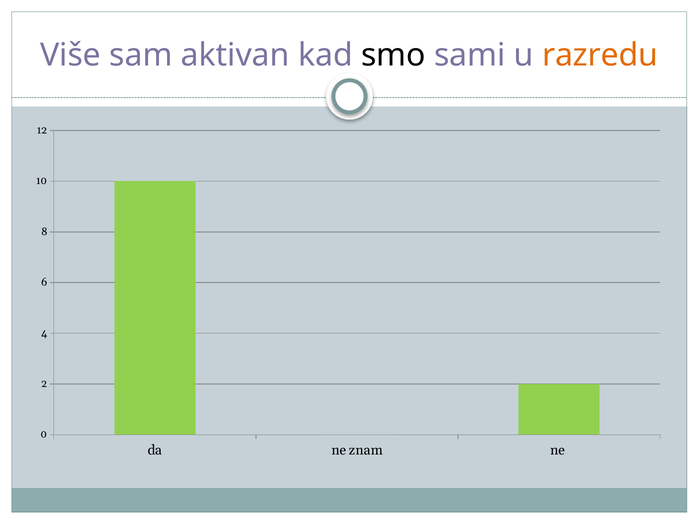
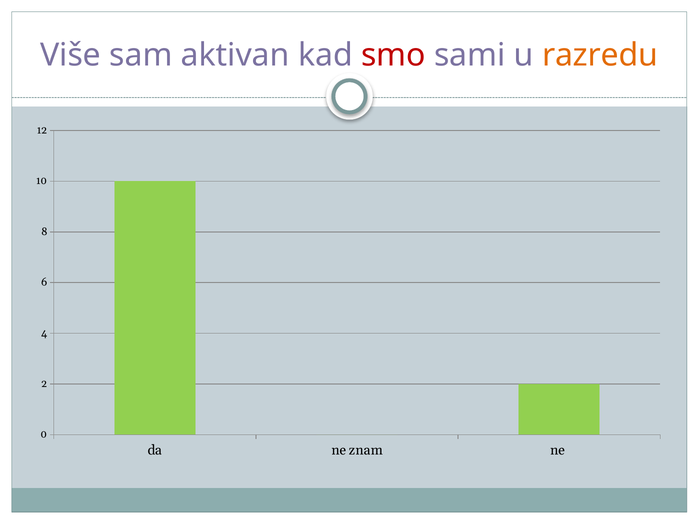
smo colour: black -> red (393, 55)
